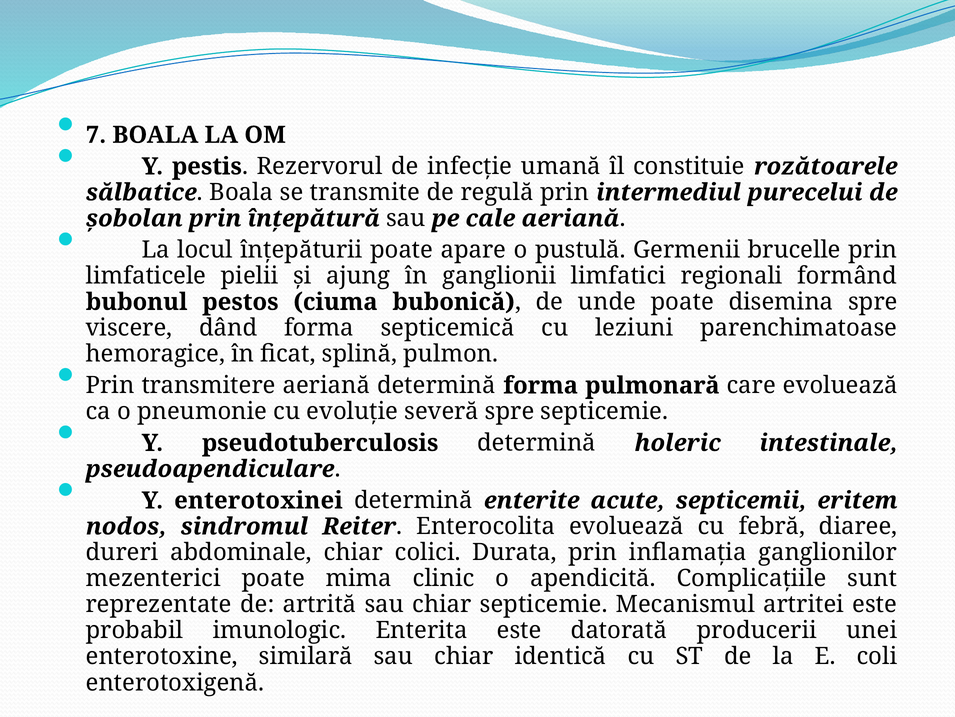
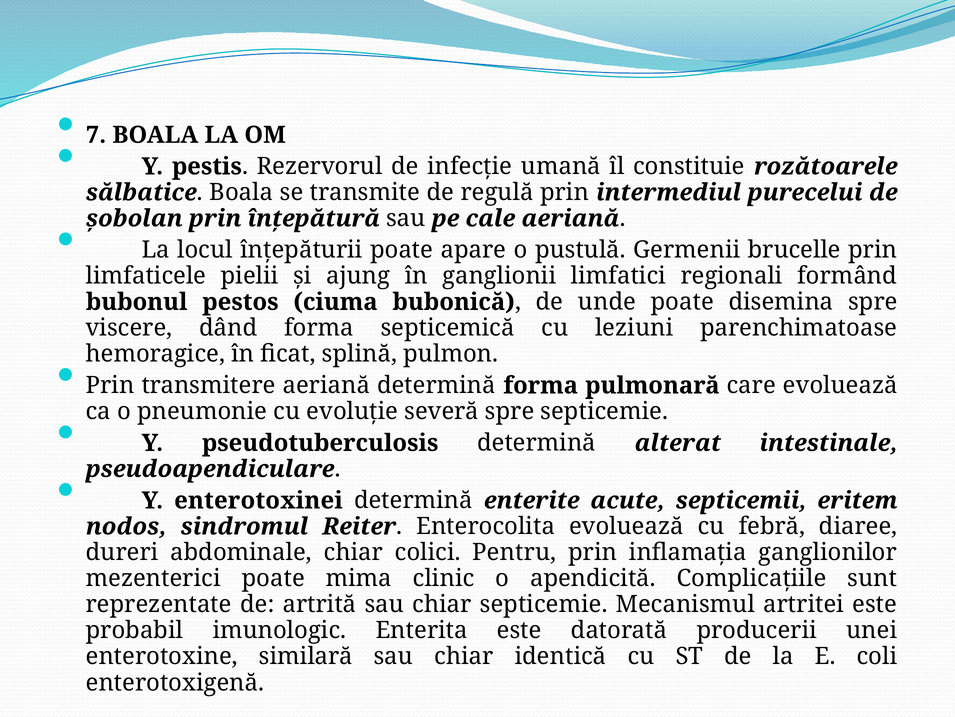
holeric: holeric -> alterat (678, 443)
Durata: Durata -> Pentru (514, 552)
